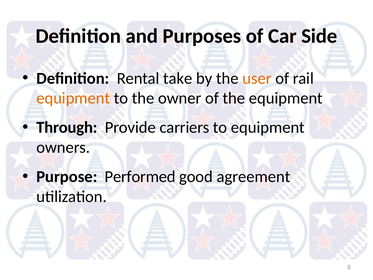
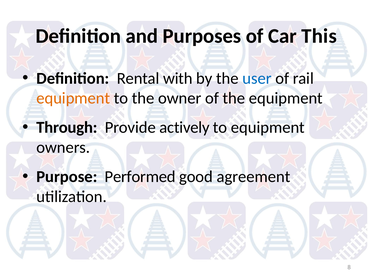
Side: Side -> This (319, 36)
take: take -> with (178, 78)
user colour: orange -> blue (257, 78)
carriers: carriers -> actively (185, 127)
